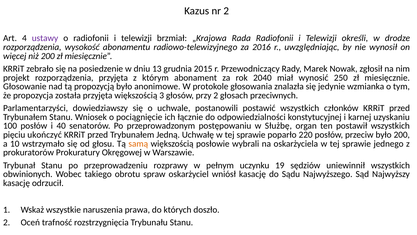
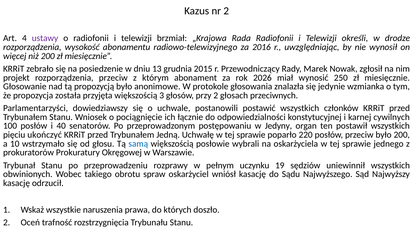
rozporządzenia przyjęta: przyjęta -> przeciw (113, 78)
2040: 2040 -> 2026 (262, 78)
uzyskaniu: uzyskaniu -> cywilnych (392, 117)
Służbę: Służbę -> Jedyny (278, 126)
samą colour: orange -> blue (138, 143)
